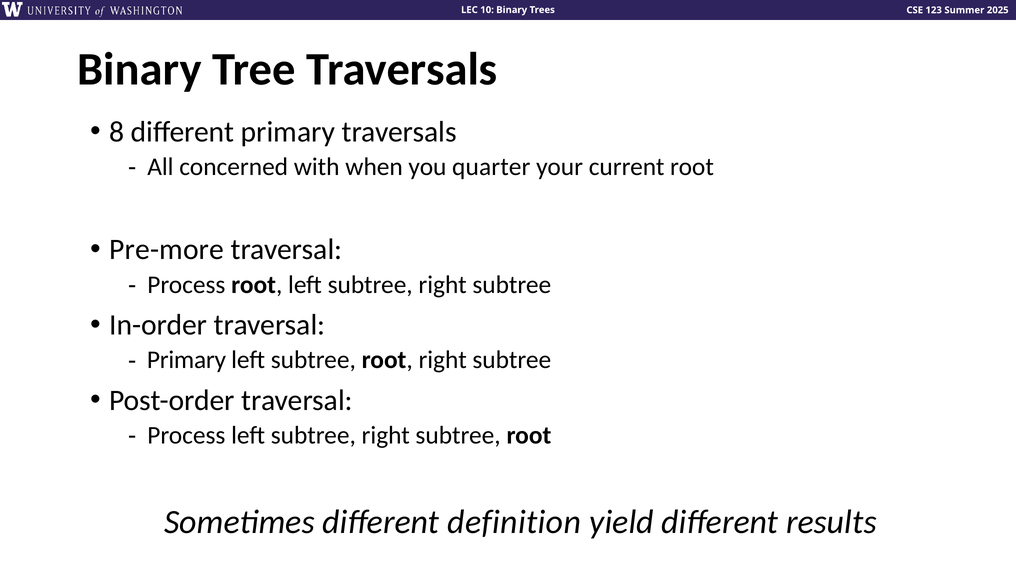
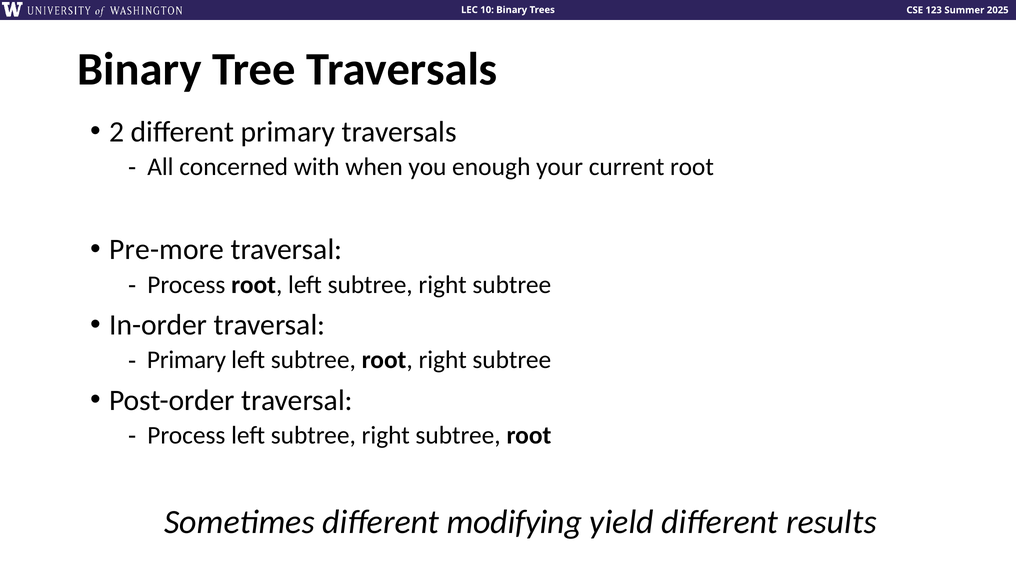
8: 8 -> 2 (117, 132)
quarter: quarter -> enough (491, 167)
definition: definition -> modifying (514, 522)
